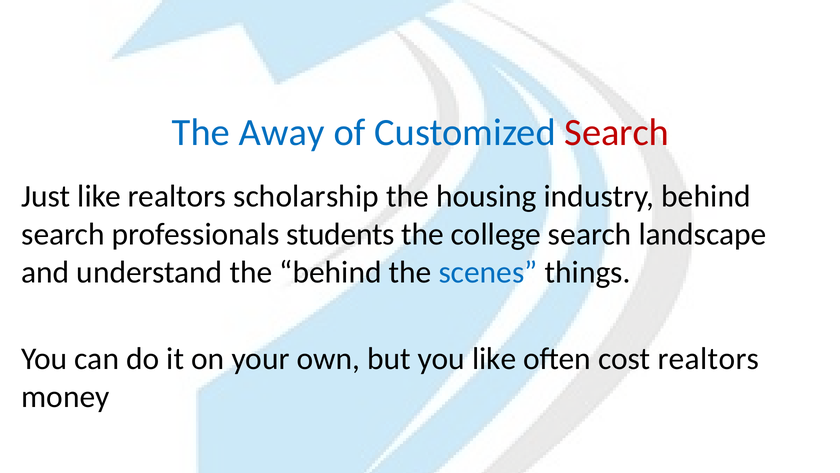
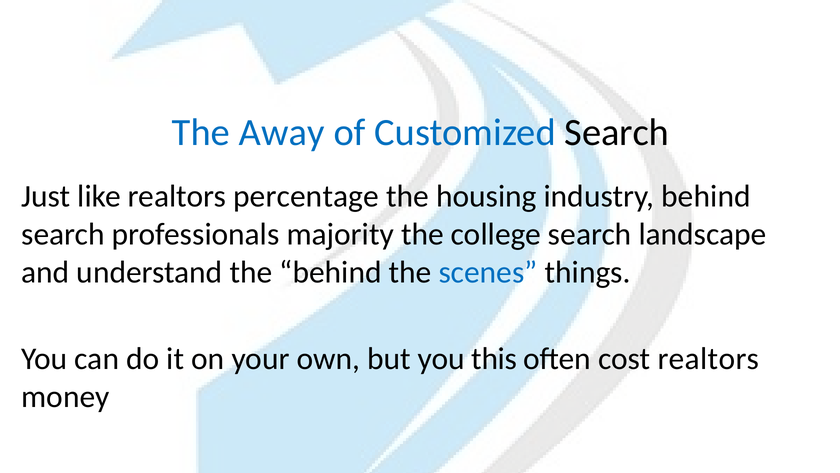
Search colour: red -> black (617, 132)
scholarship: scholarship -> percentage (306, 196)
students: students -> majority (340, 234)
you like: like -> this (494, 359)
